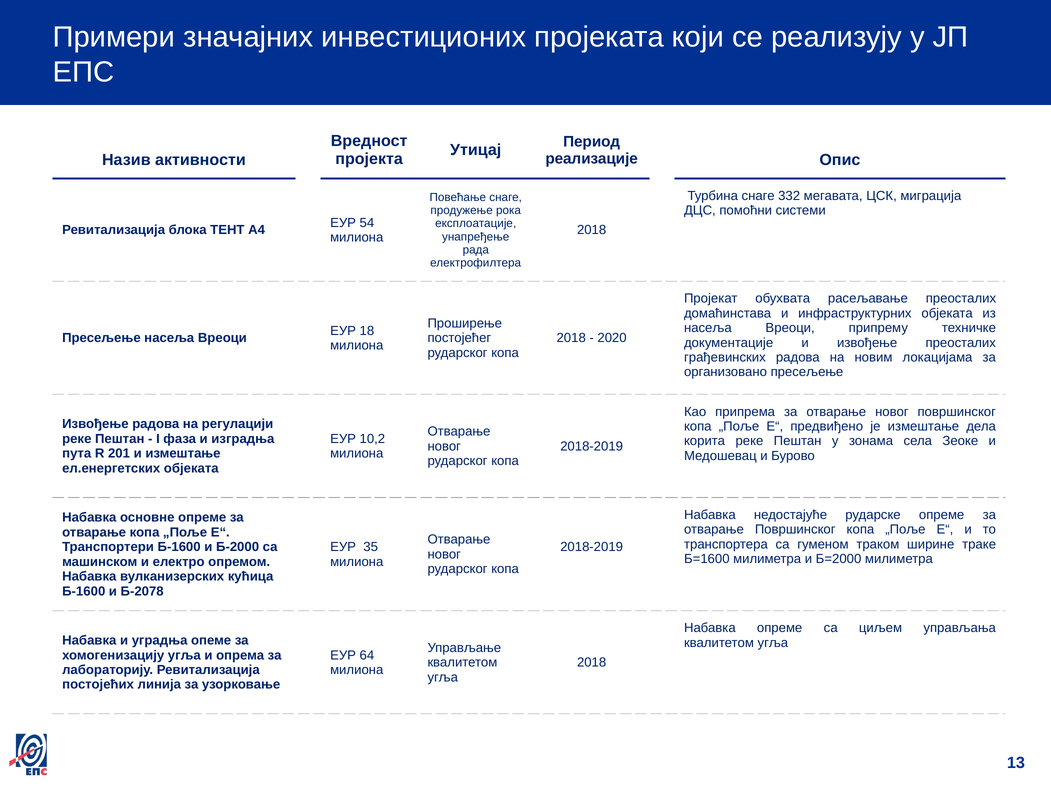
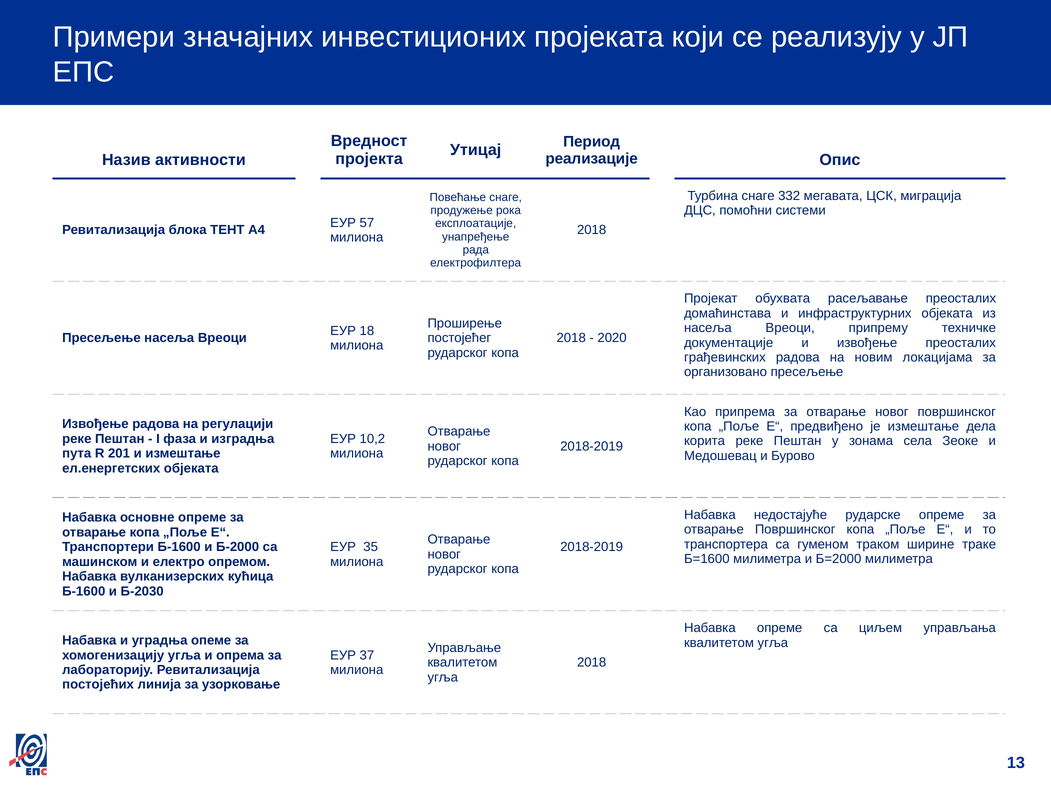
54: 54 -> 57 (367, 223)
Б-2078: Б-2078 -> Б-2030 (142, 591)
64: 64 -> 37 (367, 655)
